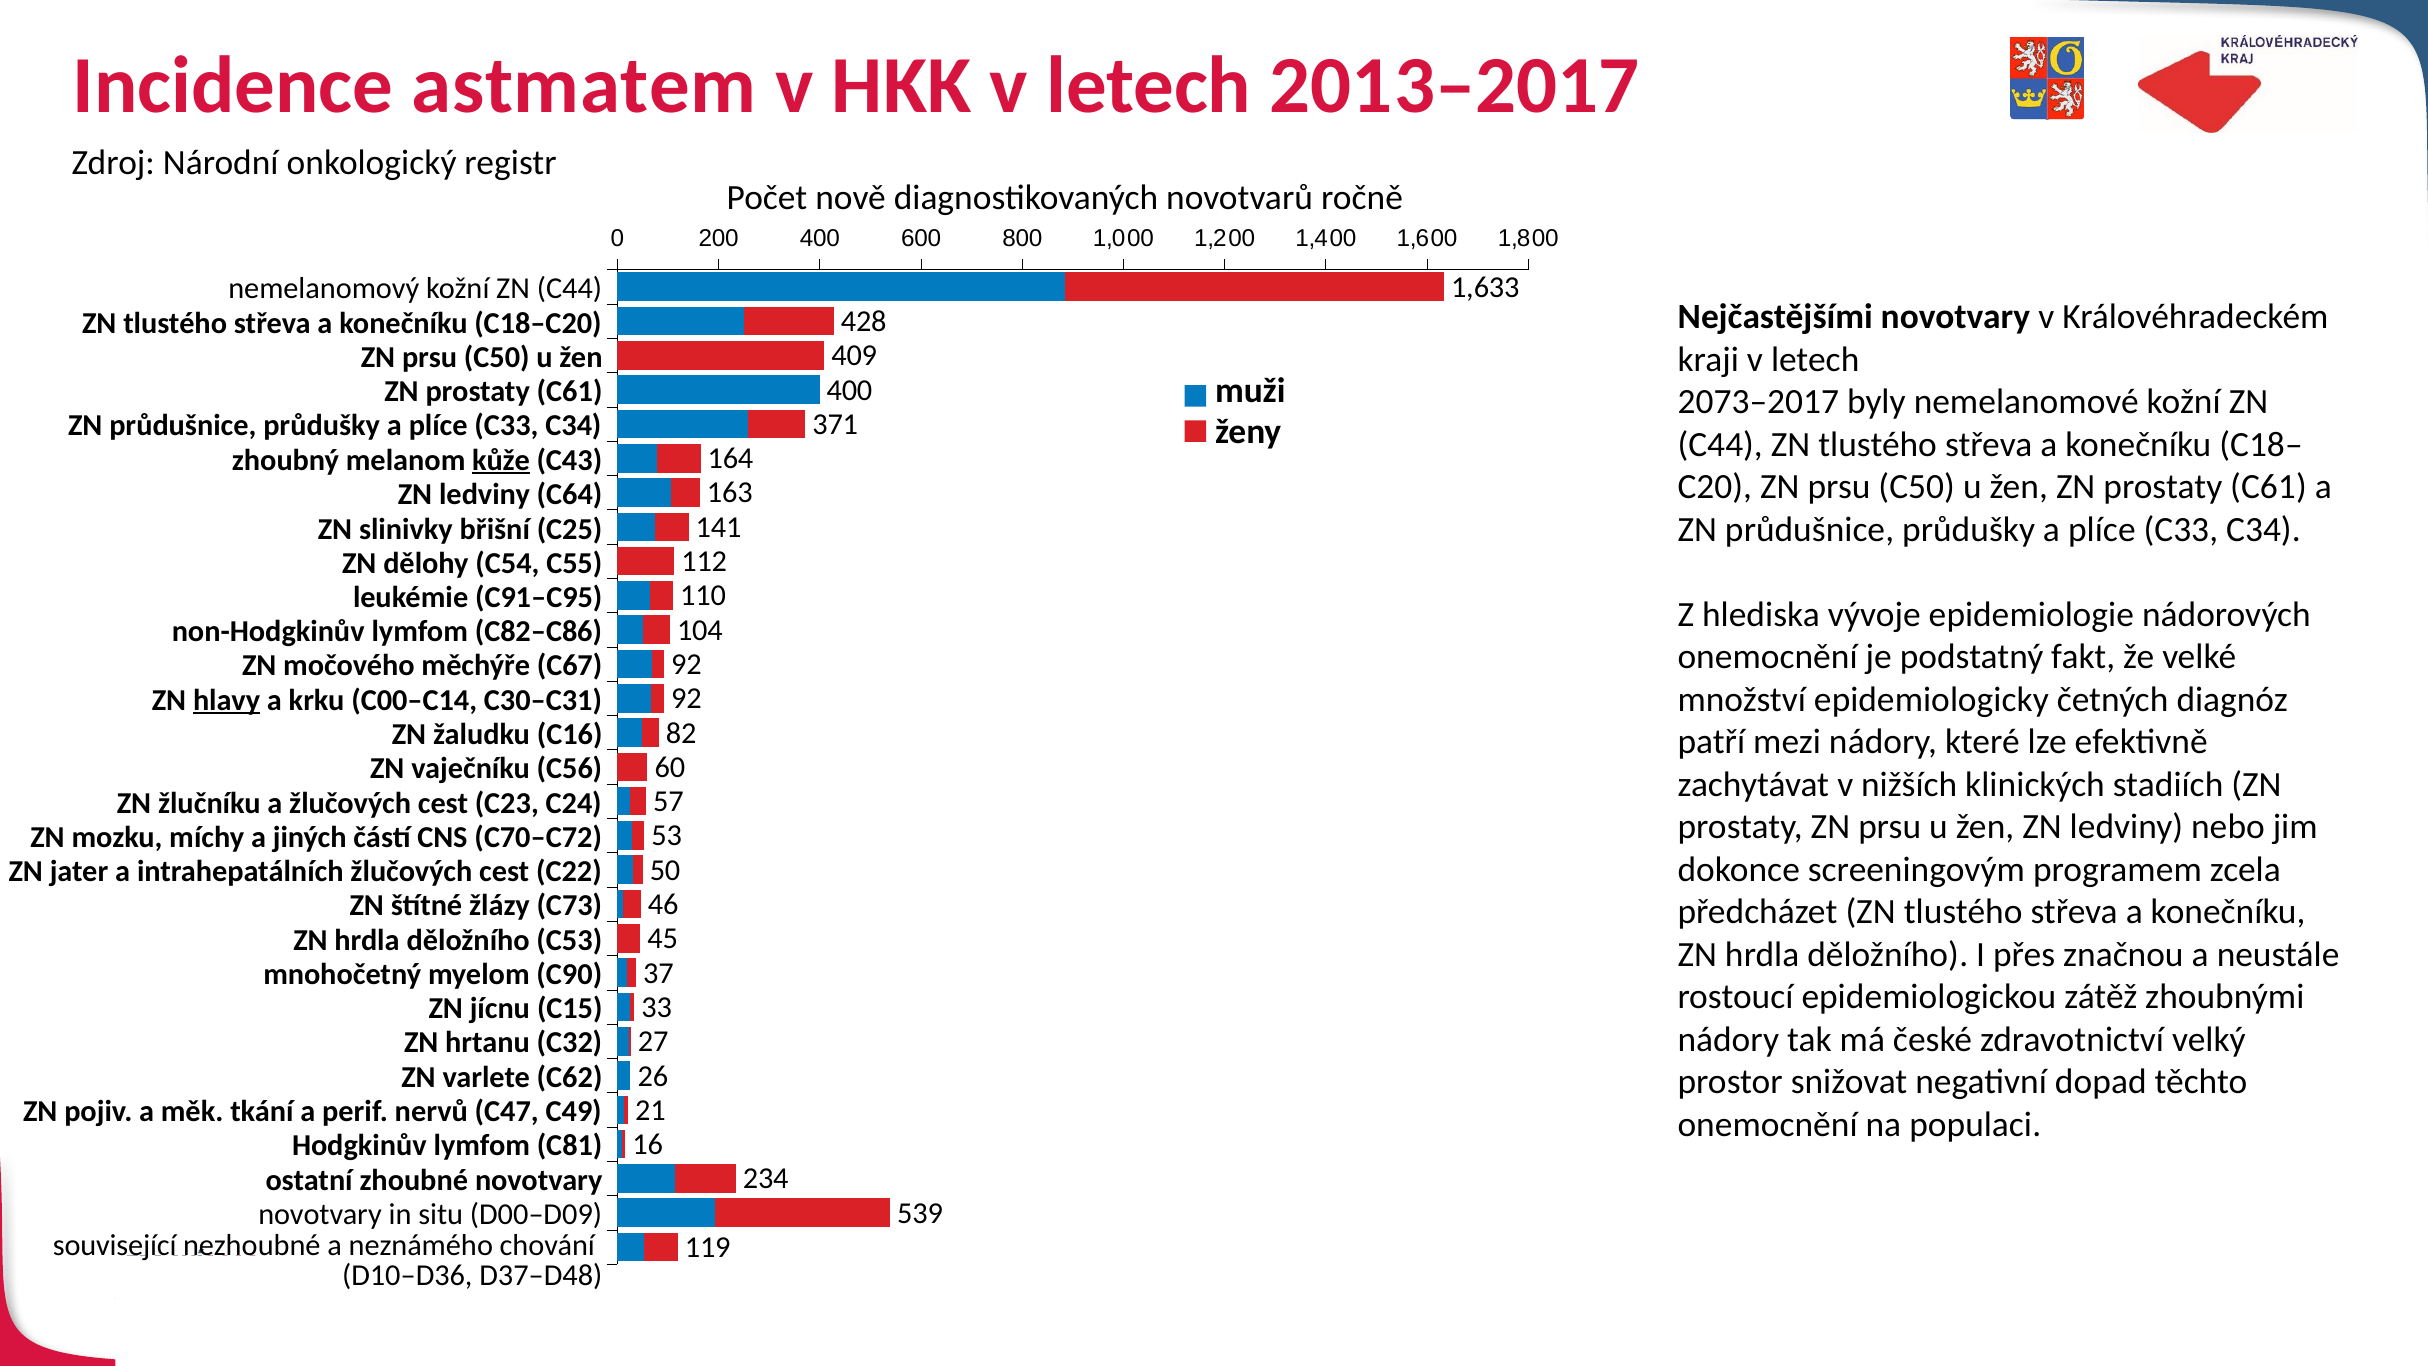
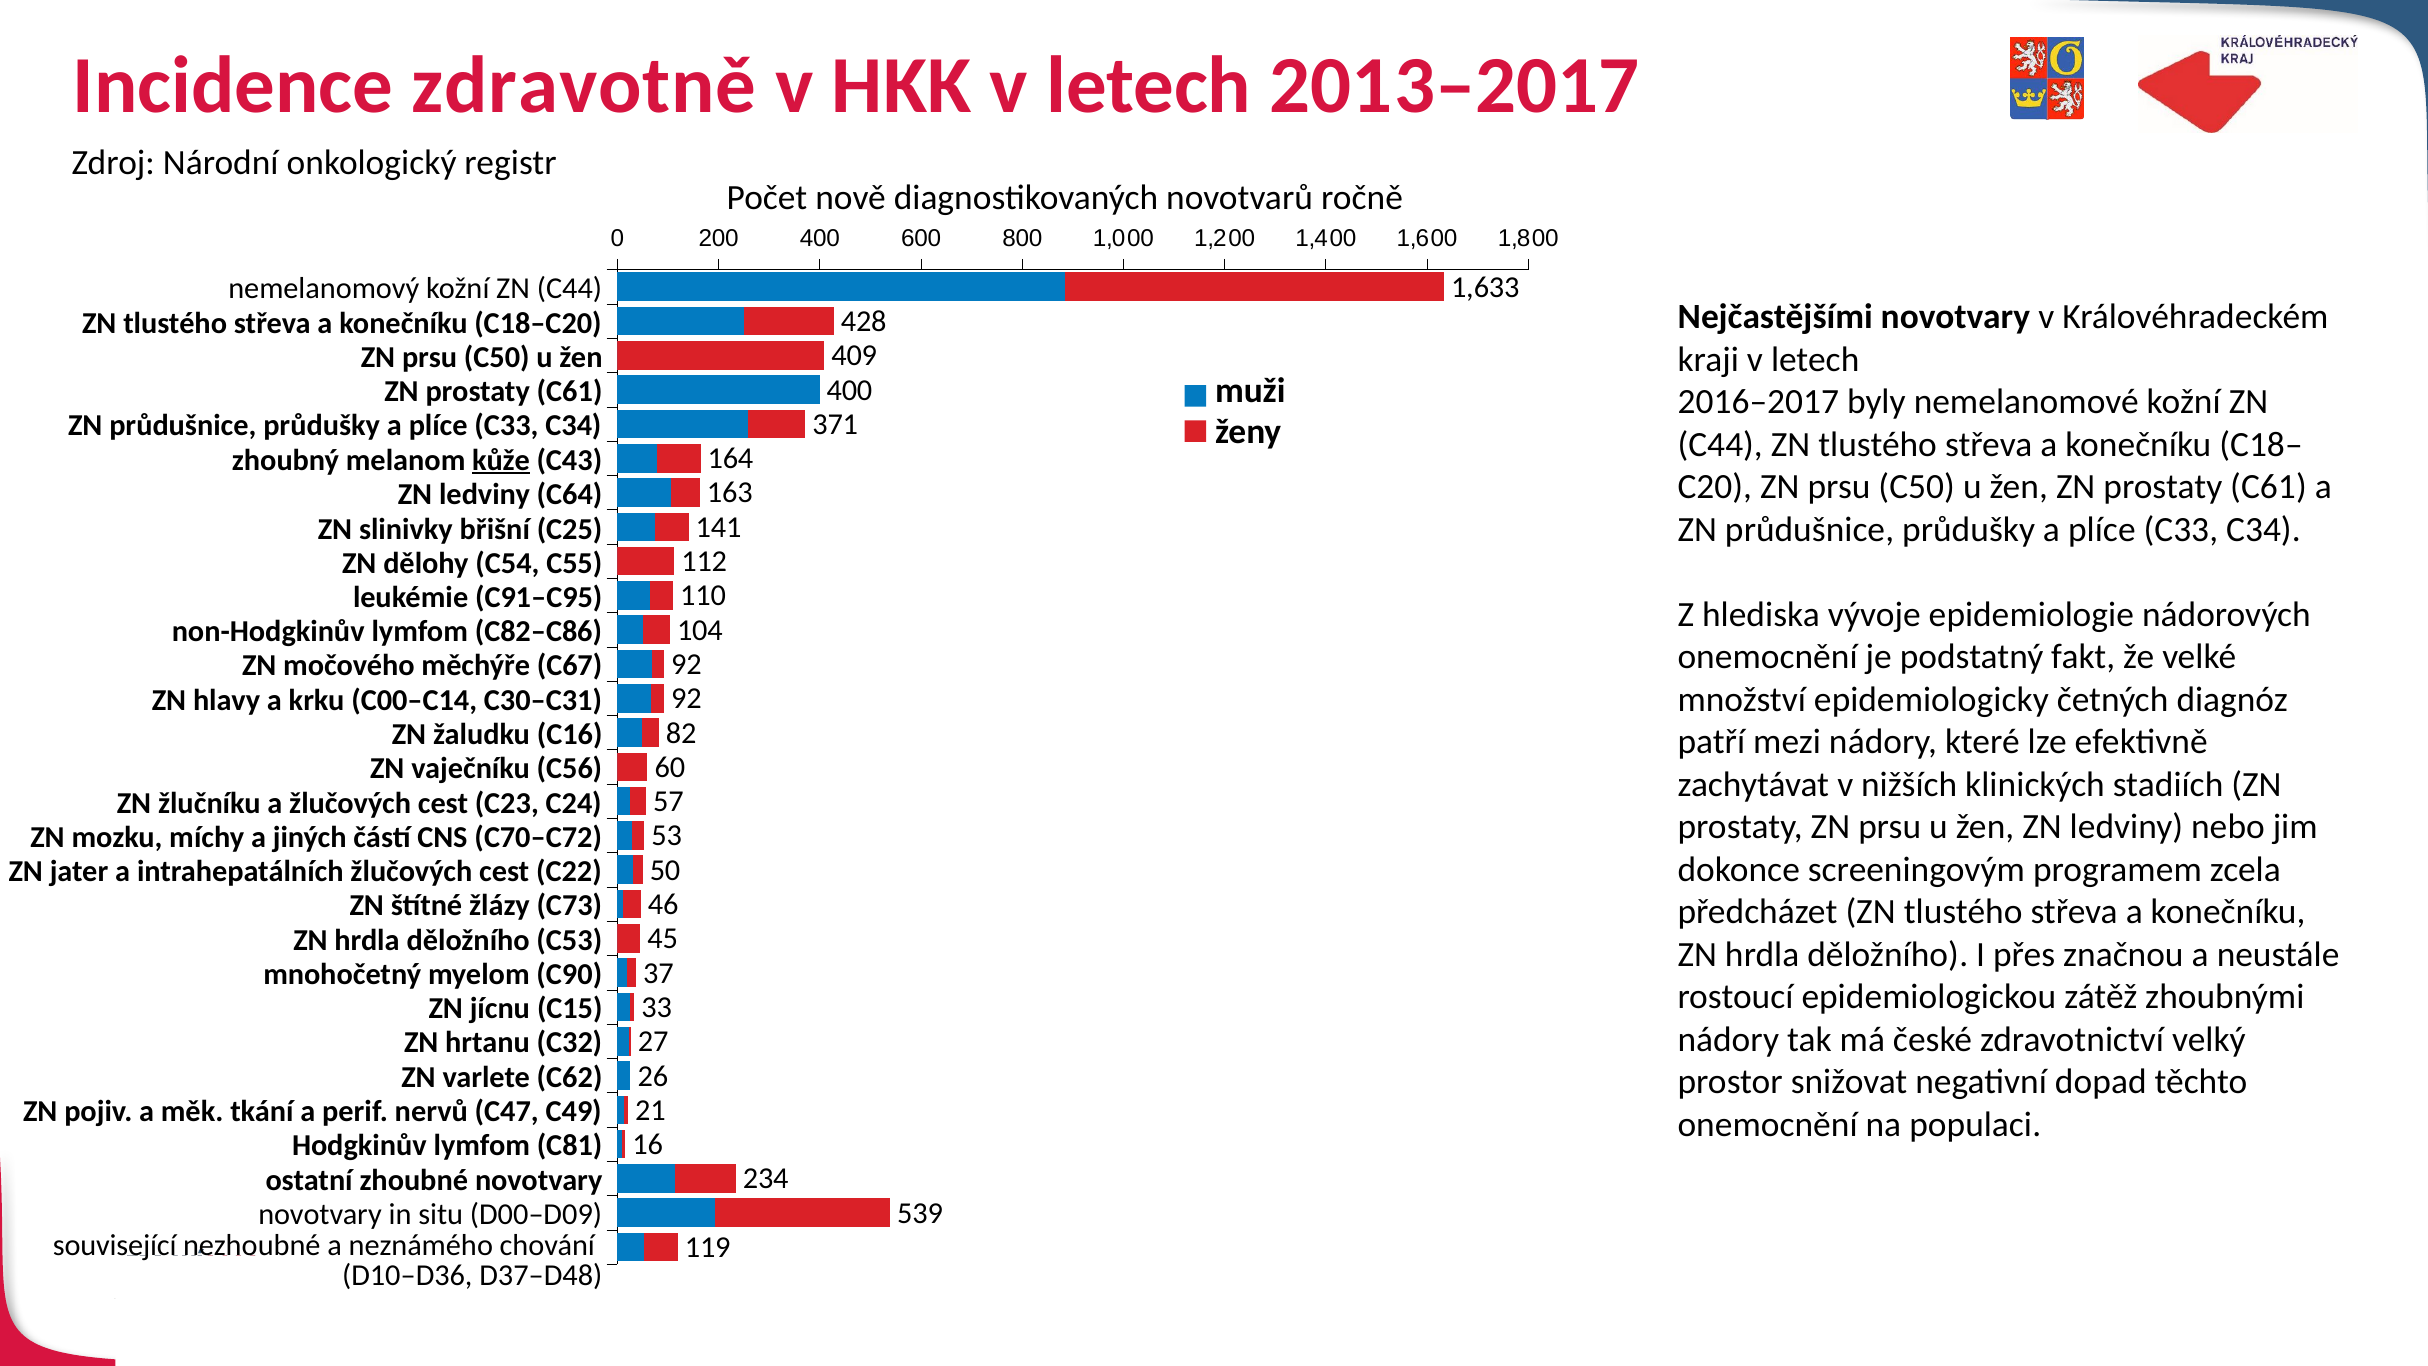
astmatem: astmatem -> zdravotně (584, 86)
2073–2017: 2073–2017 -> 2016–2017 (1758, 402)
hlavy underline: present -> none (227, 700)
